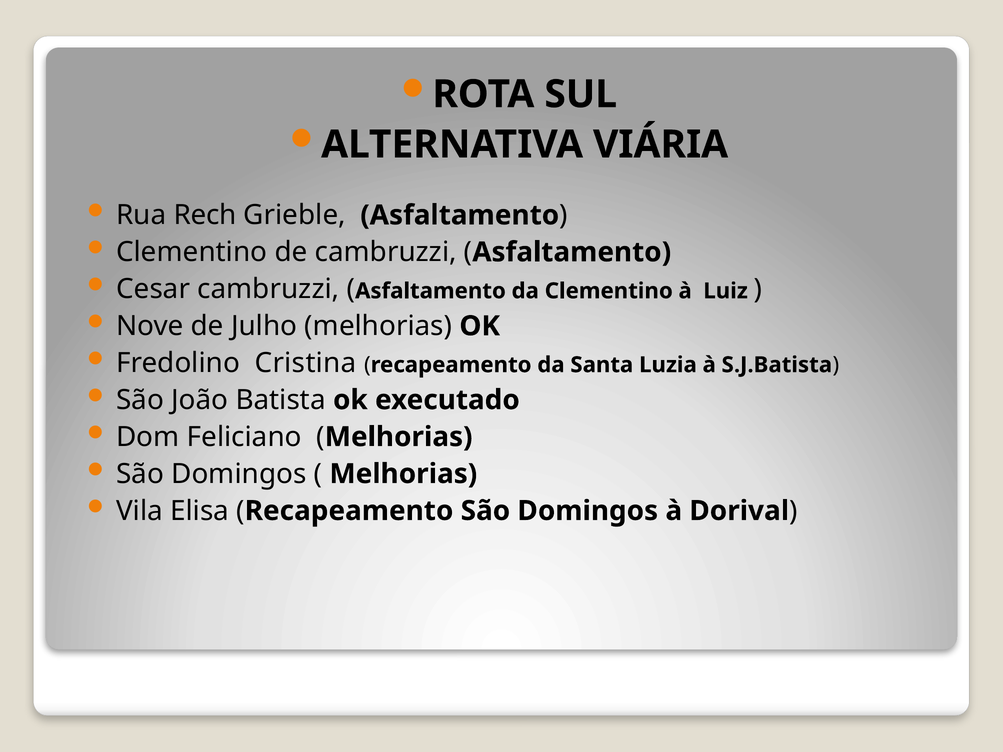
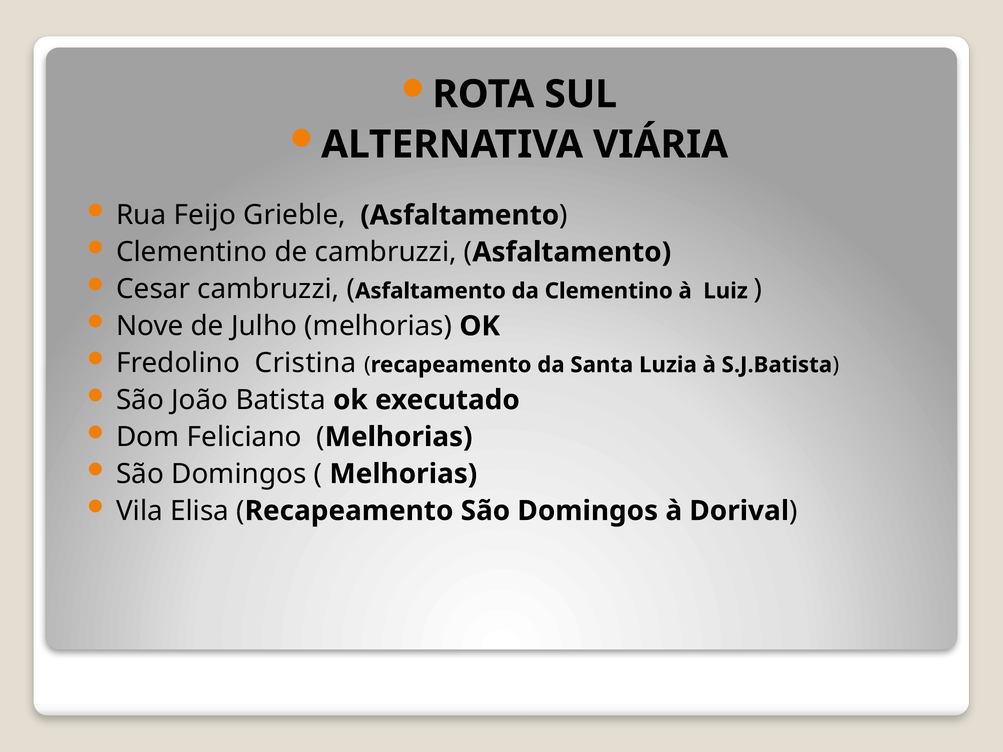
Rech: Rech -> Feijo (205, 215)
